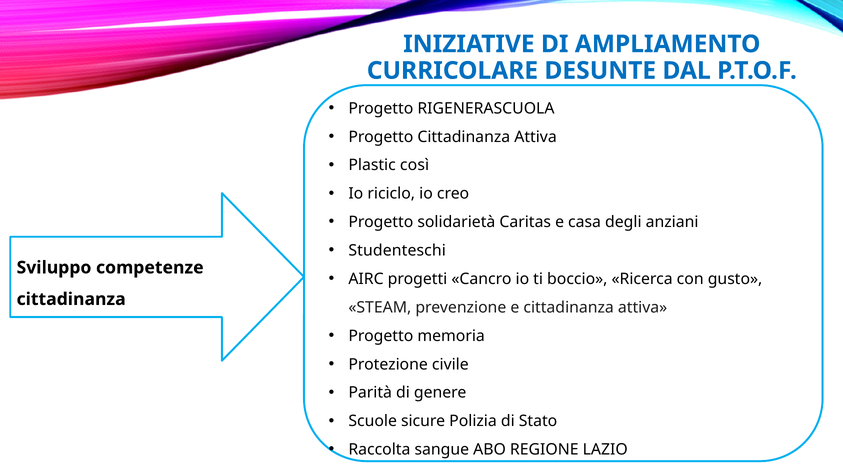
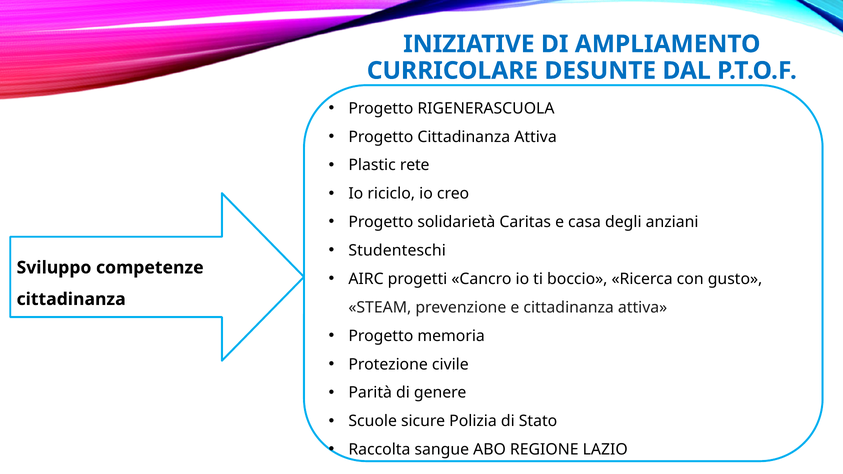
così: così -> rete (415, 165)
